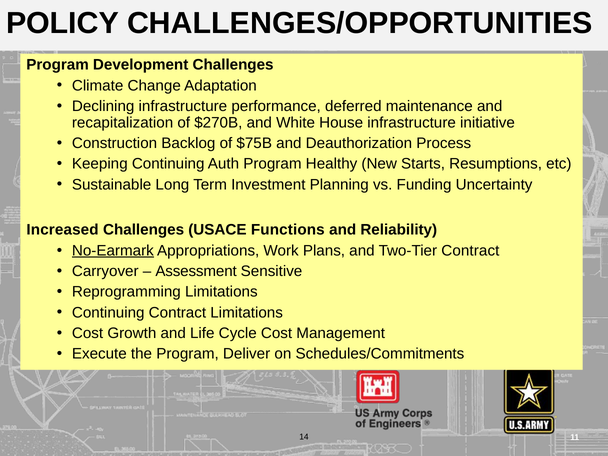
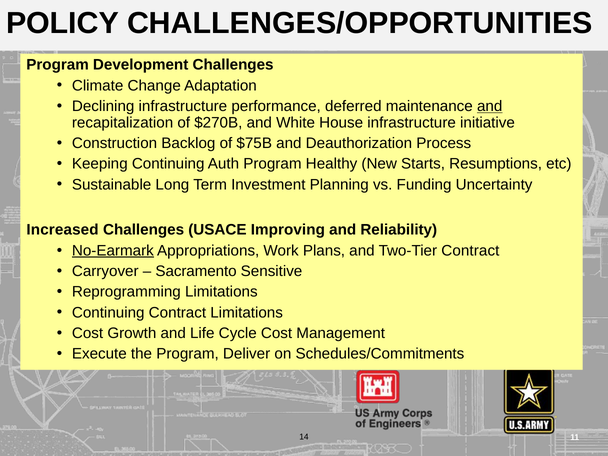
and underline: none -> present (490, 106)
Functions: Functions -> Improving (288, 230)
Assessment: Assessment -> Sacramento (196, 271)
